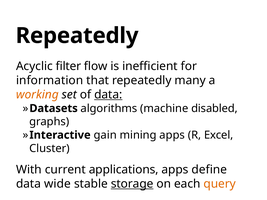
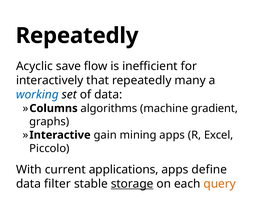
filter: filter -> save (68, 66)
information: information -> interactively (50, 81)
working colour: orange -> blue (37, 95)
data underline: present -> none (108, 95)
Datasets: Datasets -> Columns (54, 108)
disabled: disabled -> gradient (214, 108)
Cluster: Cluster -> Piccolo (49, 149)
wide: wide -> filter (57, 184)
